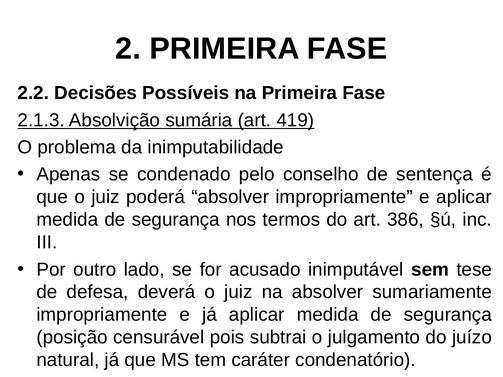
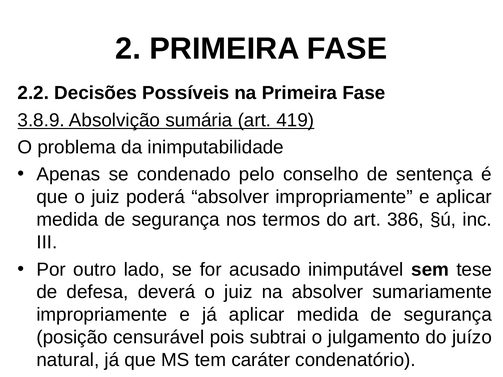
2.1.3: 2.1.3 -> 3.8.9 (41, 120)
